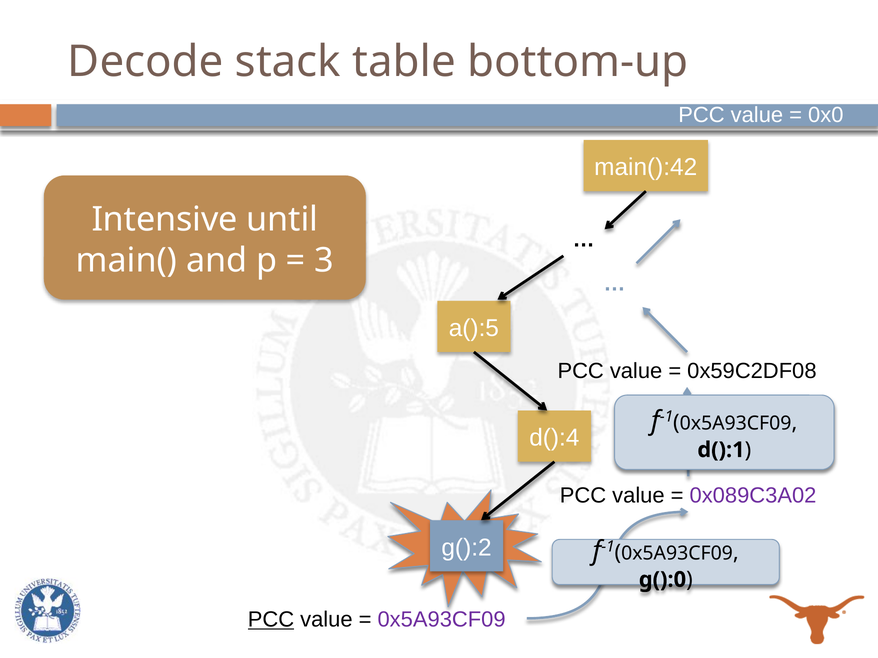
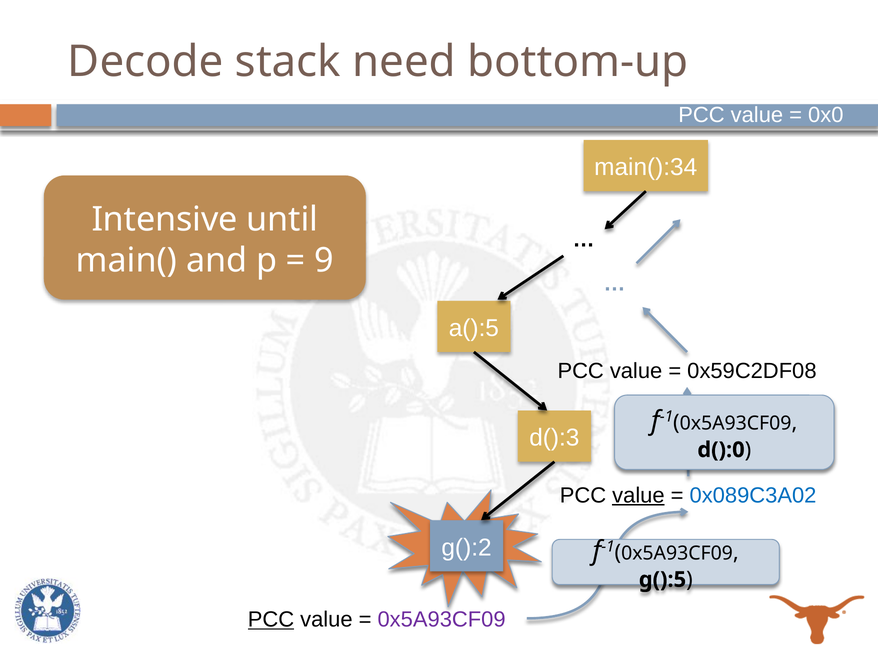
table: table -> need (404, 62)
main():42: main():42 -> main():34 (646, 167)
3: 3 -> 9 (324, 261)
d():4: d():4 -> d():3 (554, 438)
d():1: d():1 -> d():0 (721, 450)
value underline: none -> present (638, 496)
0x089C3A02 colour: purple -> blue (753, 496)
g():0: g():0 -> g():5 (662, 580)
